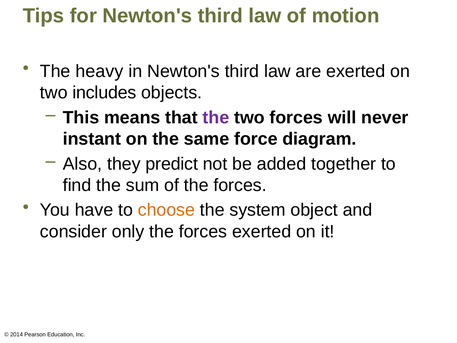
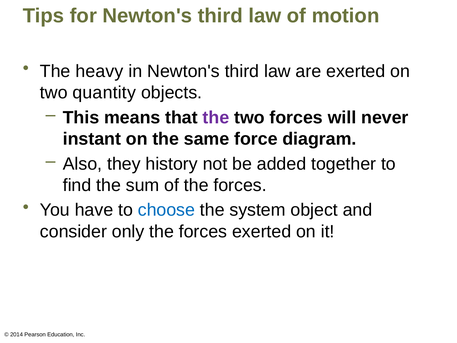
includes: includes -> quantity (104, 93)
predict: predict -> history (172, 164)
choose colour: orange -> blue (166, 210)
